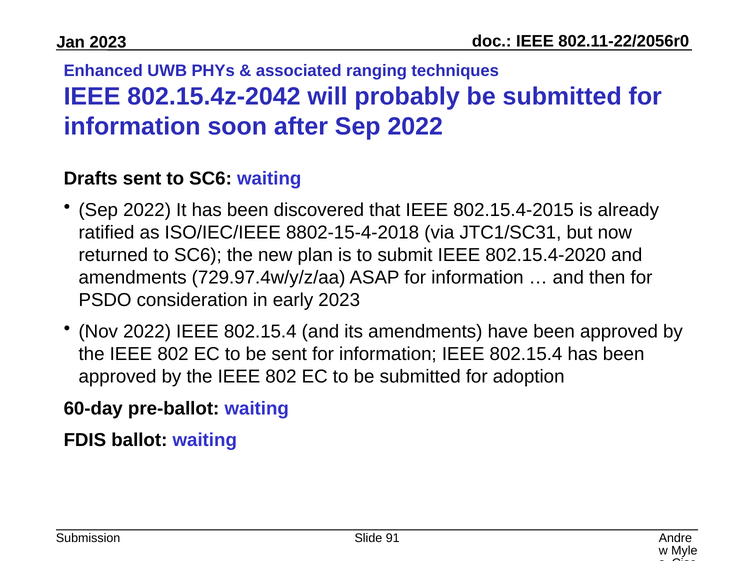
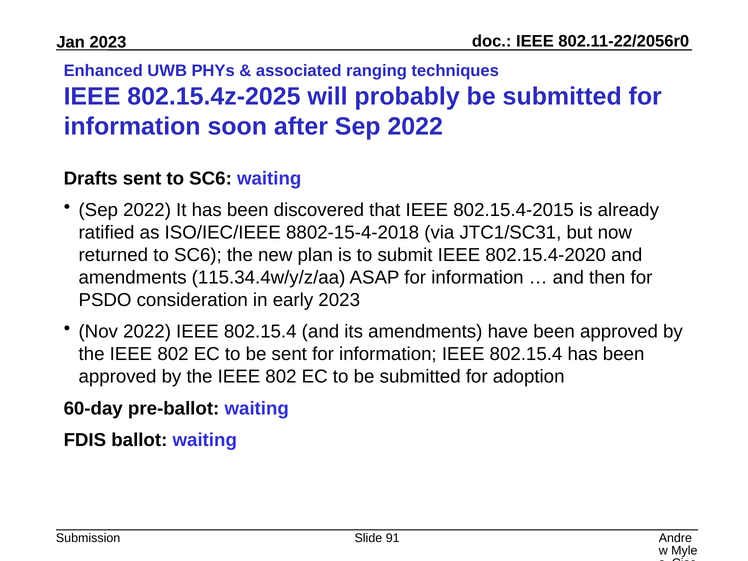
802.15.4z-2042: 802.15.4z-2042 -> 802.15.4z-2025 (214, 97)
729.97.4w/y/z/aa: 729.97.4w/y/z/aa -> 115.34.4w/y/z/aa (269, 277)
